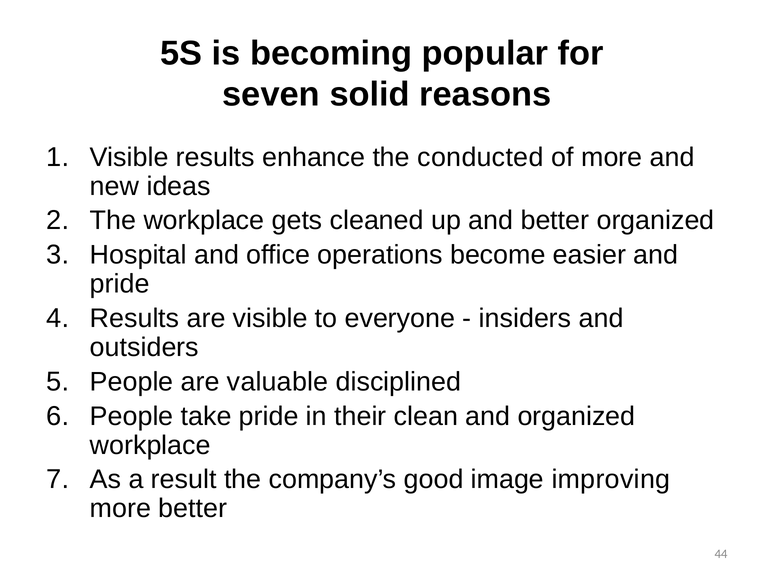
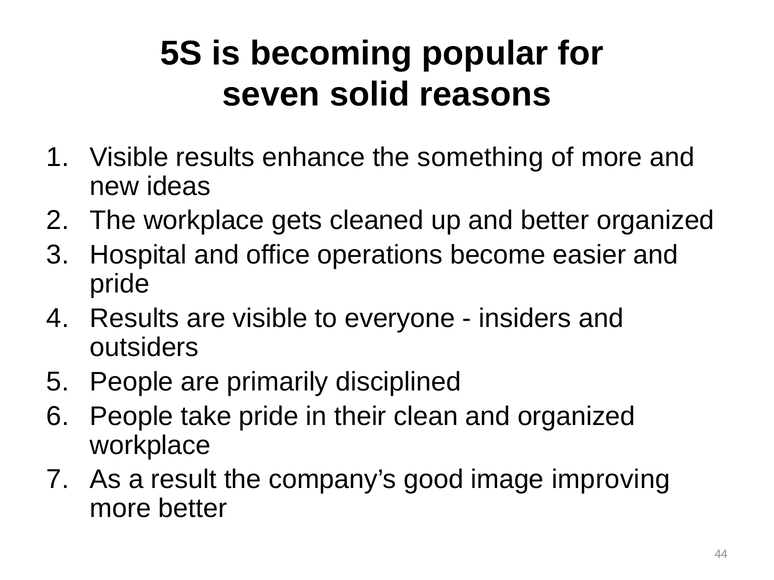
conducted: conducted -> something (480, 157)
valuable: valuable -> primarily (278, 382)
